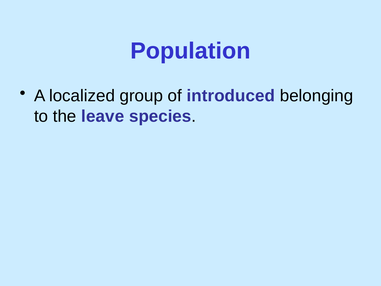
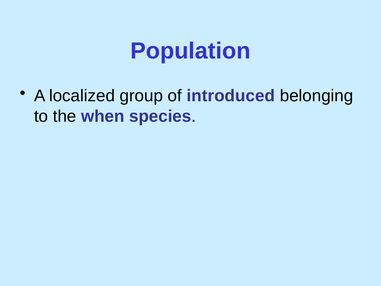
leave: leave -> when (103, 116)
